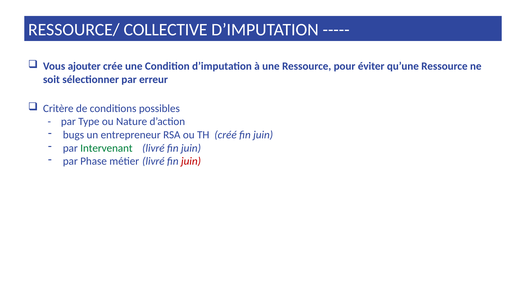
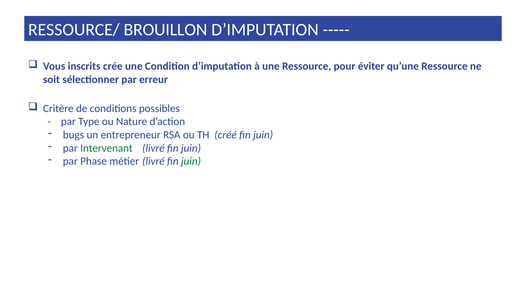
COLLECTIVE: COLLECTIVE -> BROUILLON (166, 30)
ajouter: ajouter -> inscrits (84, 66)
juin colour: red -> green (191, 162)
